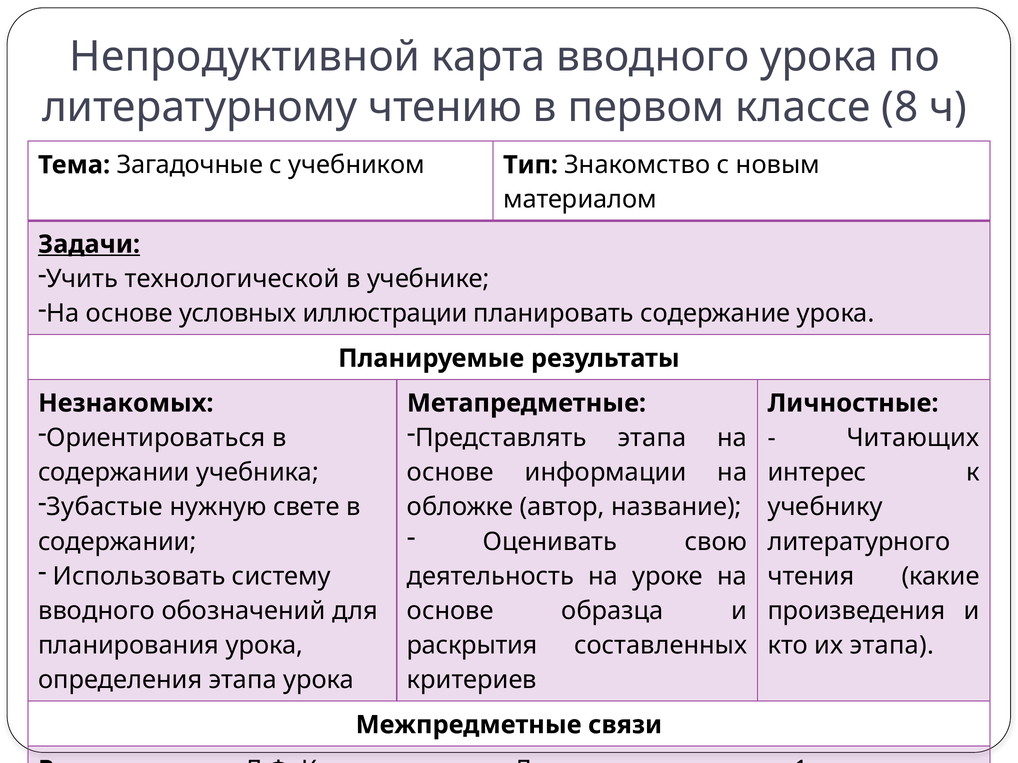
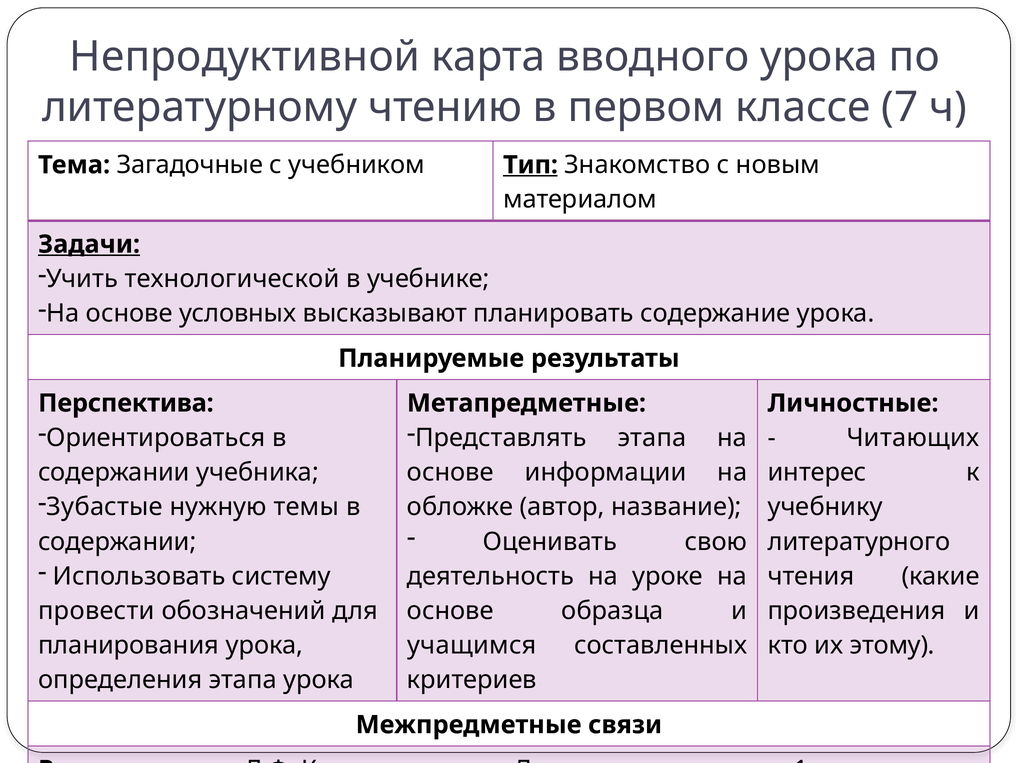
8: 8 -> 7 (900, 108)
Тип underline: none -> present (531, 165)
иллюстрации: иллюстрации -> высказывают (385, 314)
Незнакомых: Незнакомых -> Перспектива (126, 403)
свете: свете -> темы (306, 507)
вводного: вводного -> провести (96, 611)
раскрытия: раскрытия -> учащимся (472, 646)
их этапа: этапа -> этому (892, 646)
